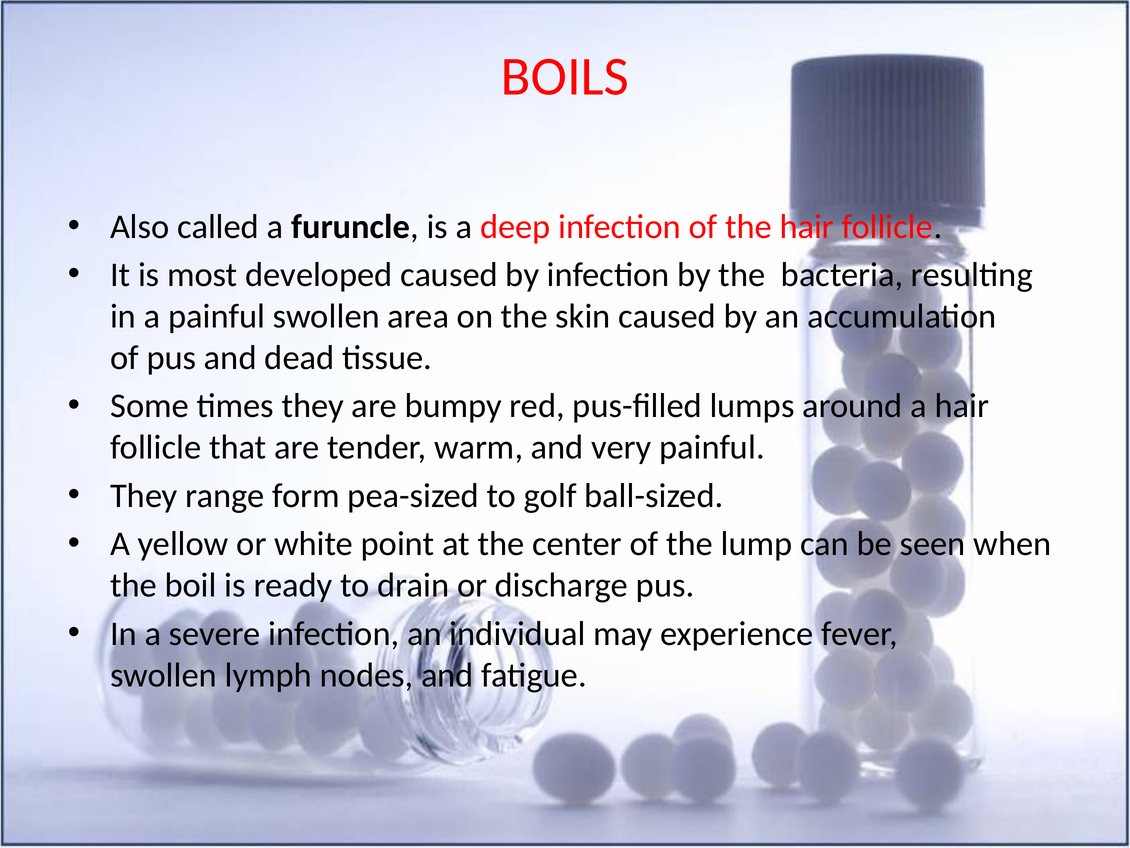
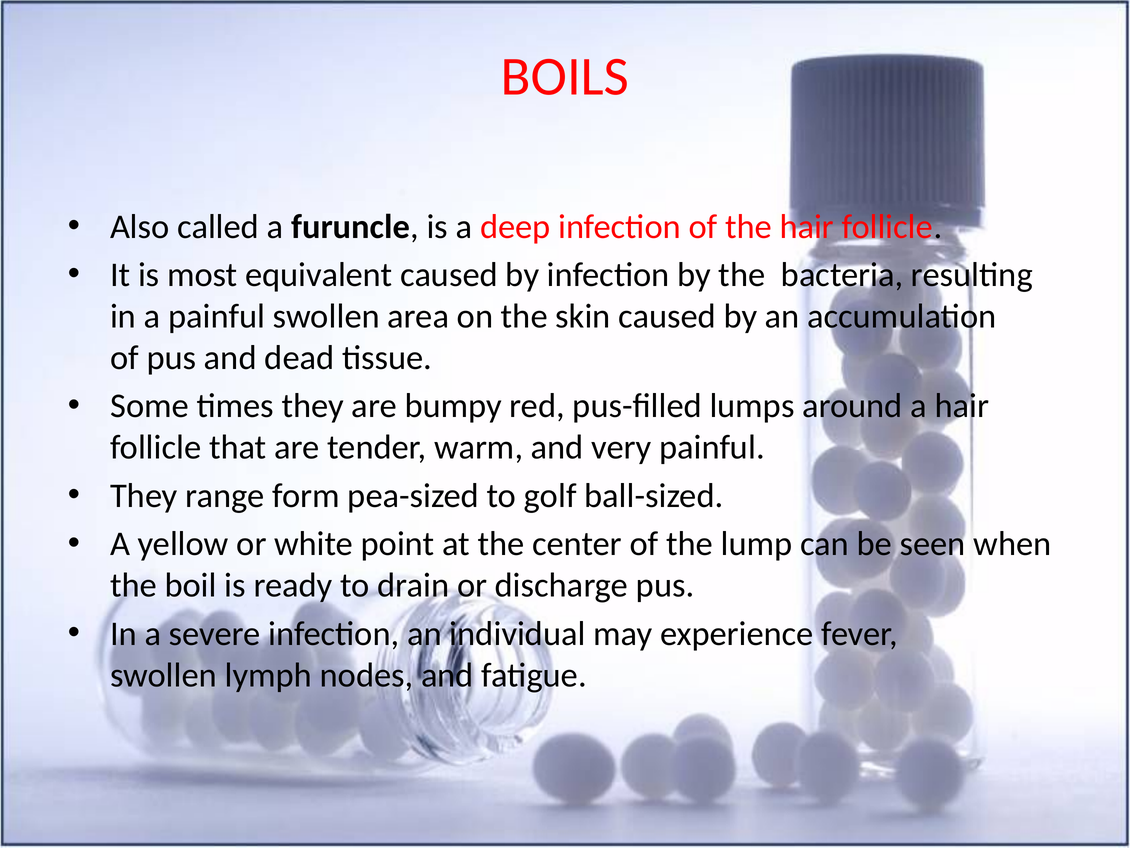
developed: developed -> equivalent (319, 275)
